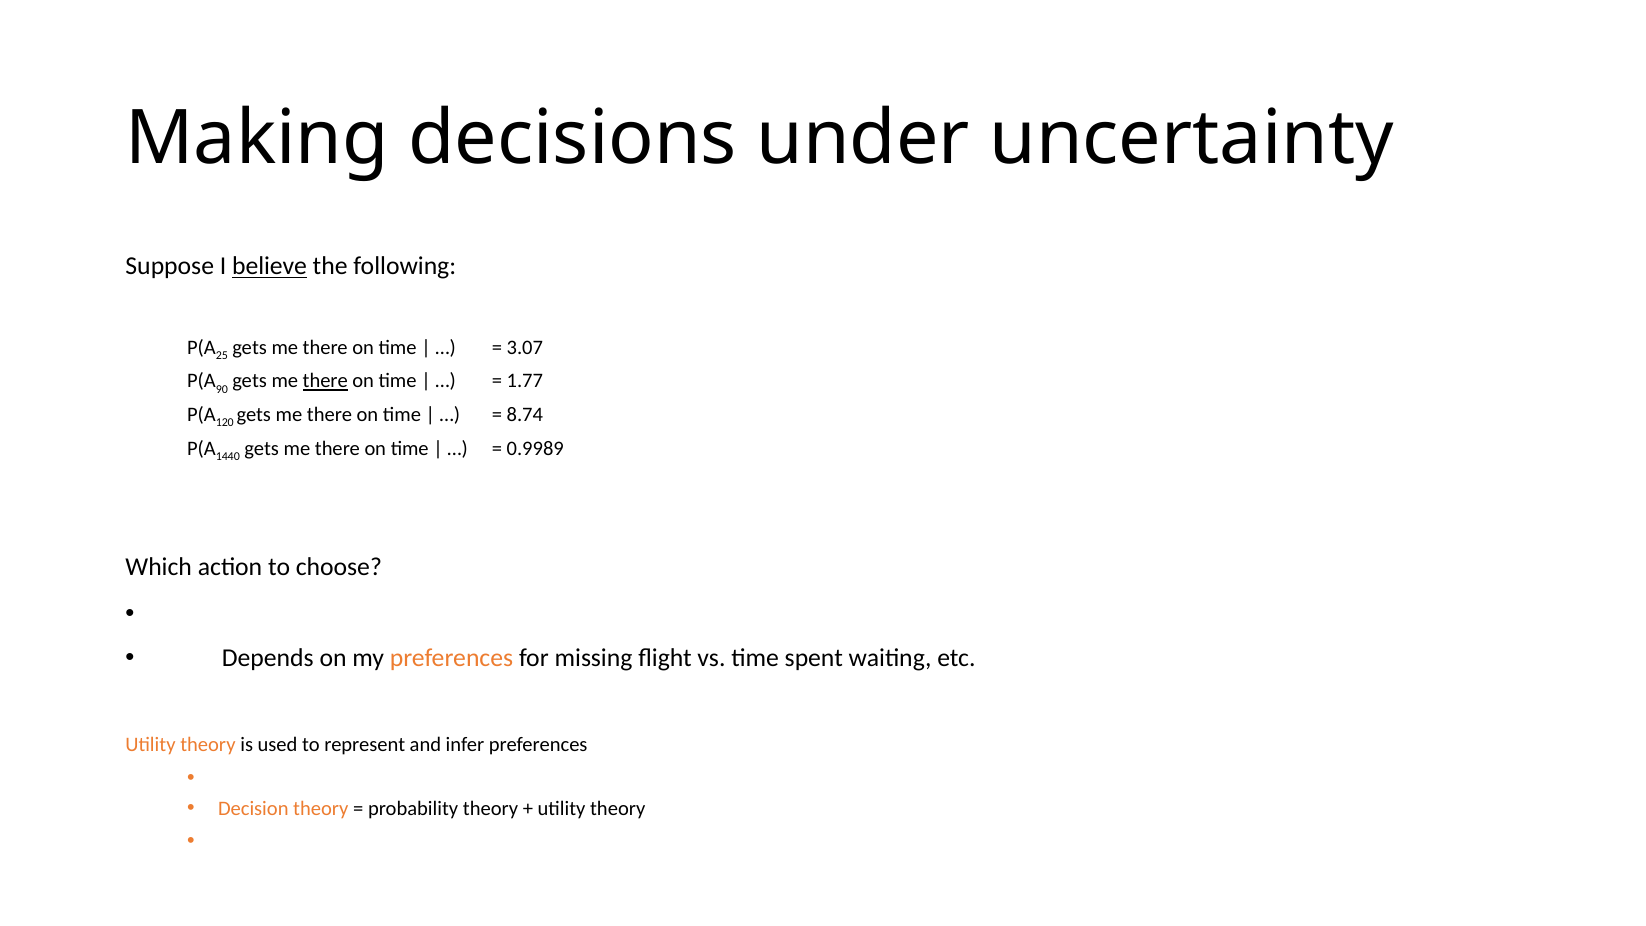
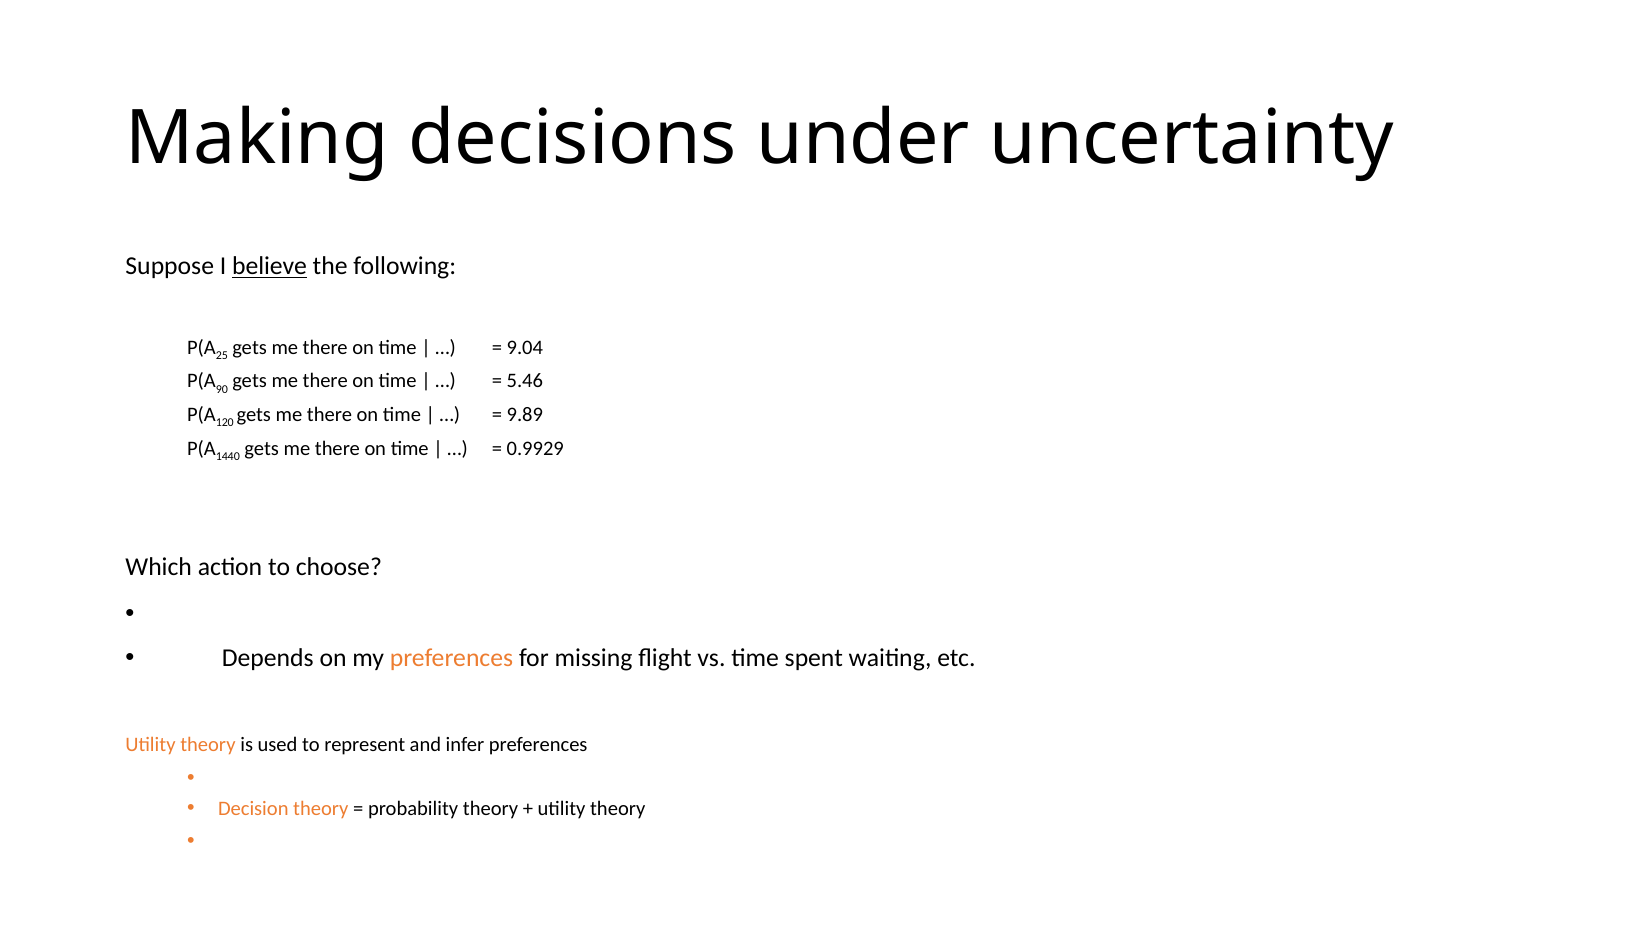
3.07: 3.07 -> 9.04 (525, 347)
there underline: present -> none (325, 381)
1.77: 1.77 -> 5.46 (525, 381)
8.74: 8.74 -> 9.89 (525, 415)
0.9989: 0.9989 -> 0.9929 (535, 449)
